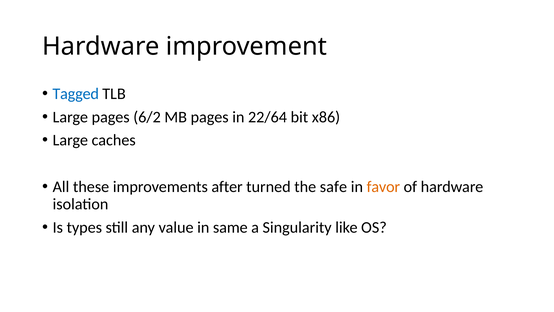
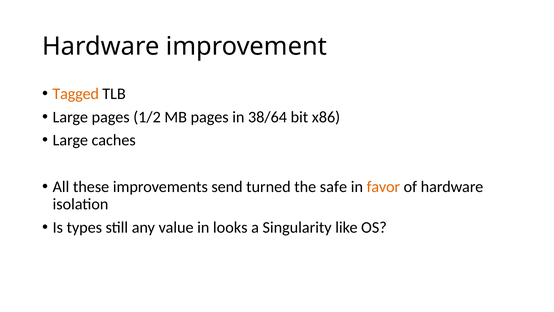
Tagged colour: blue -> orange (76, 94)
6/2: 6/2 -> 1/2 (147, 117)
22/64: 22/64 -> 38/64 (268, 117)
after: after -> send (227, 187)
same: same -> looks (230, 227)
